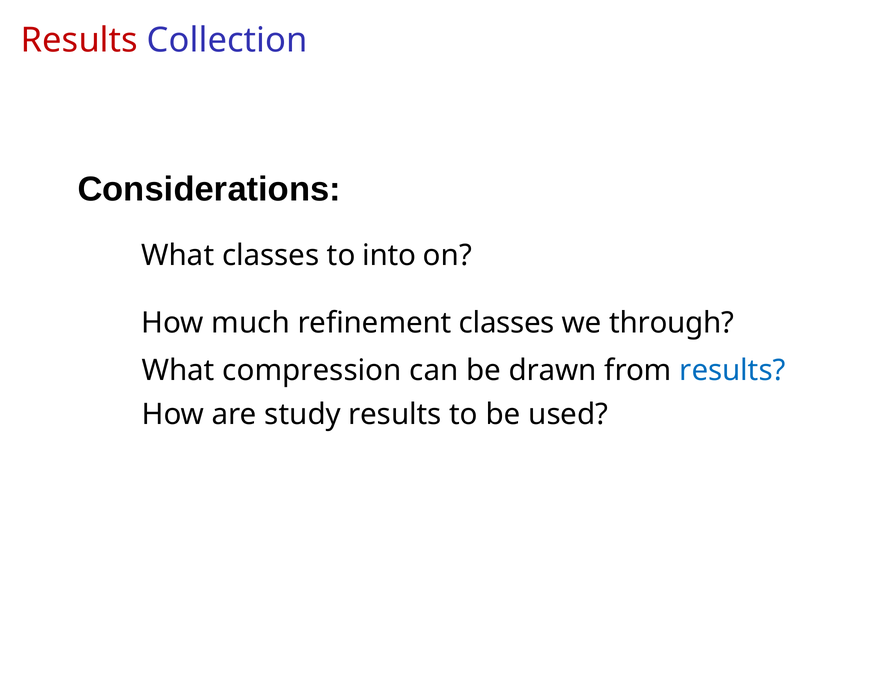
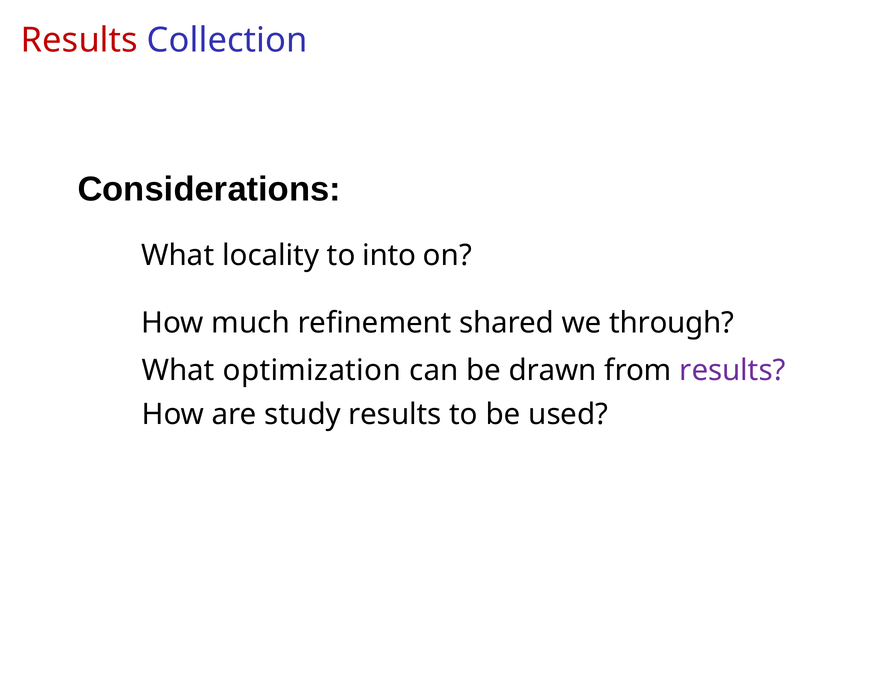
What classes: classes -> locality (271, 255)
refinement classes: classes -> shared (507, 323)
compression: compression -> optimization (312, 370)
results colour: blue -> purple (732, 370)
